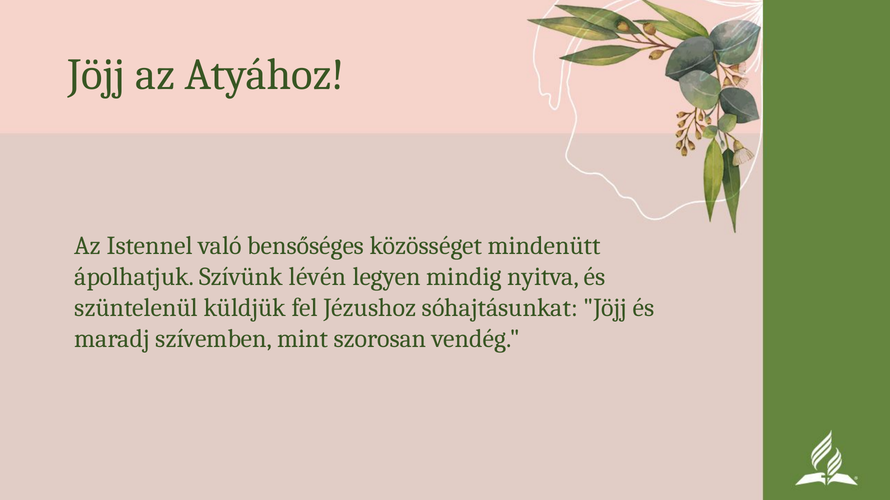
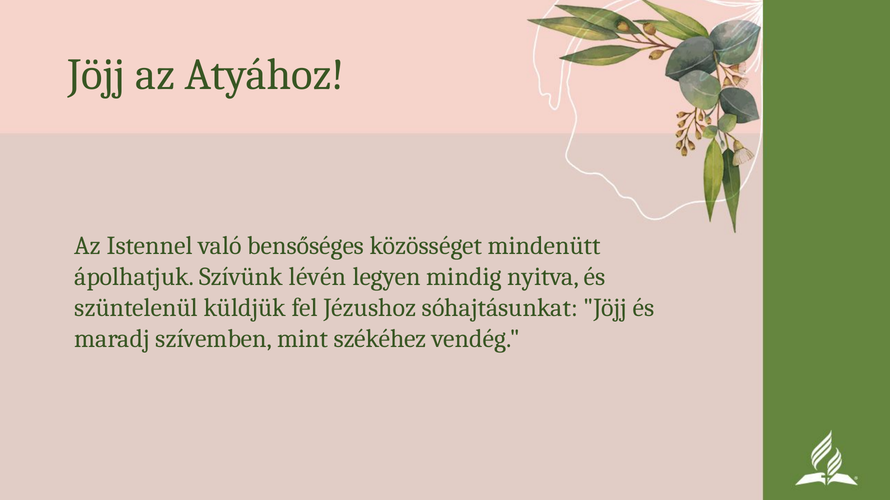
szorosan: szorosan -> székéhez (380, 339)
